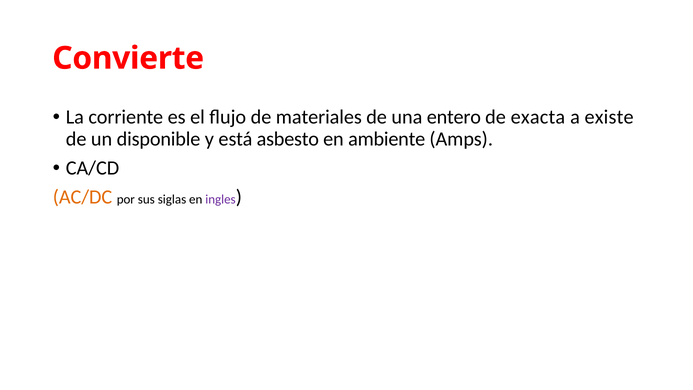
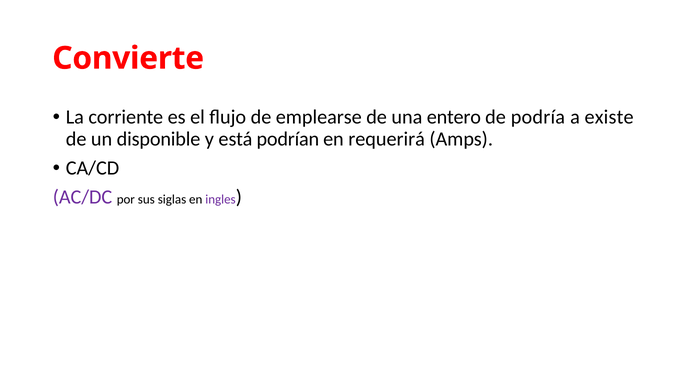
materiales: materiales -> emplearse (319, 117)
exacta: exacta -> podría (538, 117)
asbesto: asbesto -> podrían (288, 139)
ambiente: ambiente -> requerirá (387, 139)
AC/DC colour: orange -> purple (83, 197)
